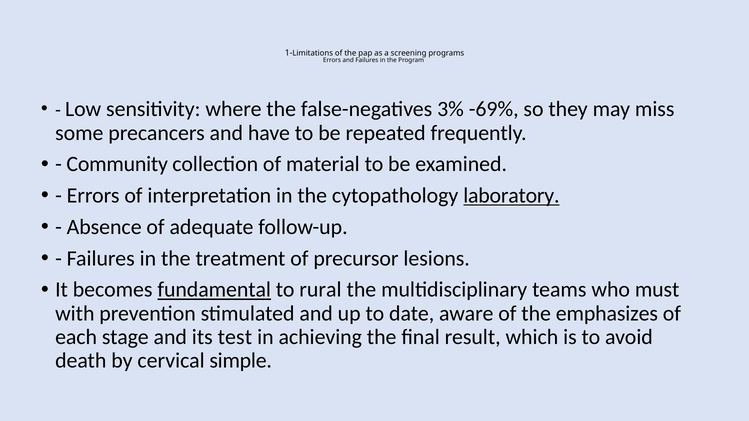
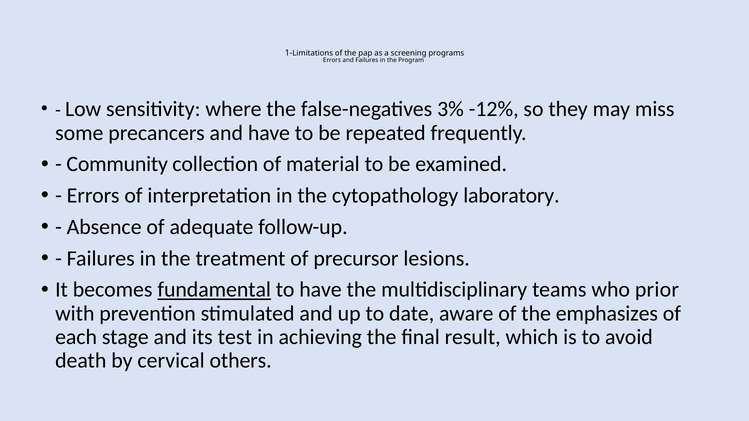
-69%: -69% -> -12% (494, 109)
laboratory underline: present -> none (511, 196)
to rural: rural -> have (321, 290)
must: must -> prior (657, 290)
simple: simple -> others (241, 361)
